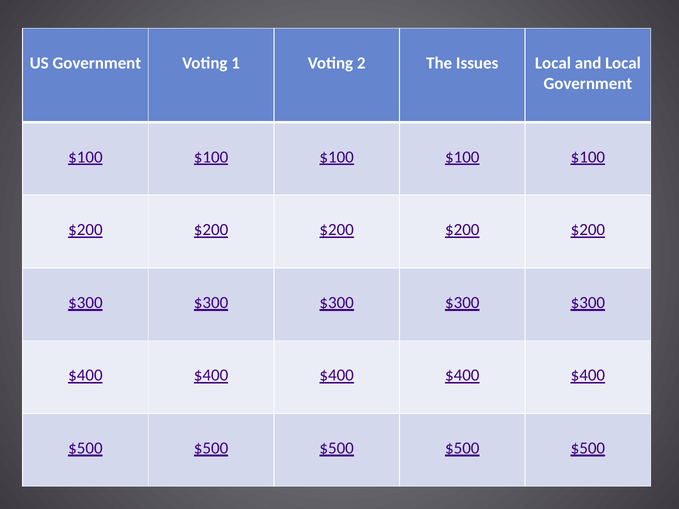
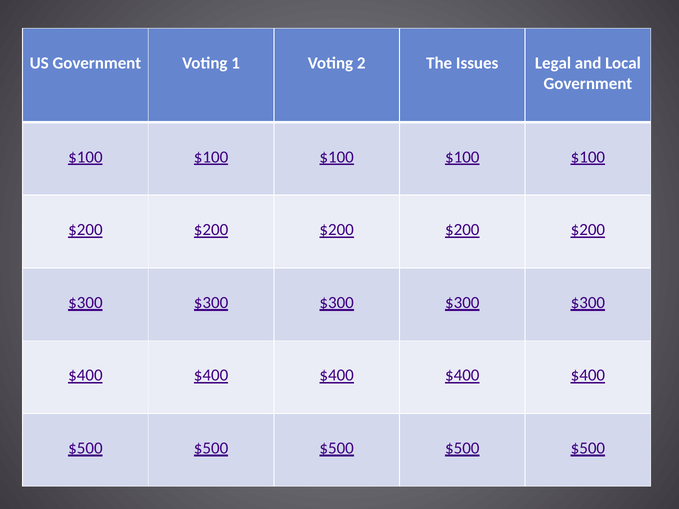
Issues Local: Local -> Legal (553, 63)
